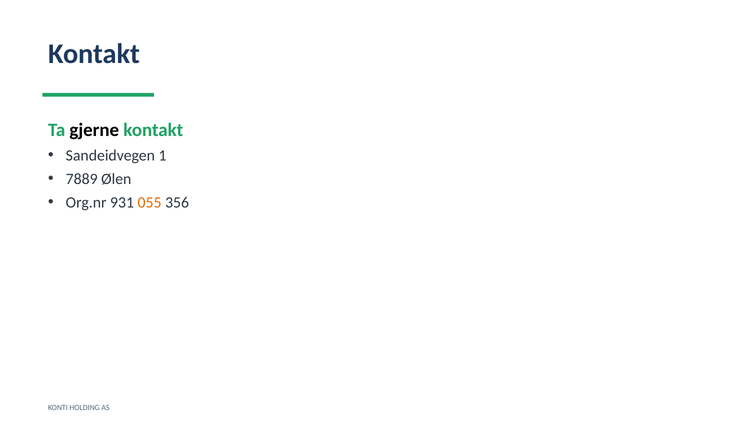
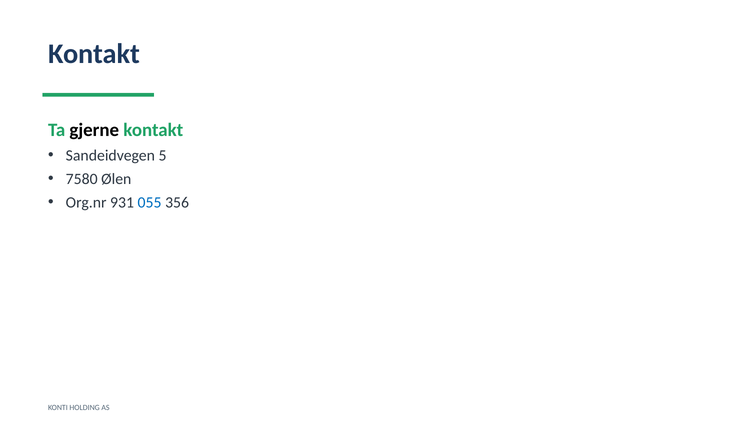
1: 1 -> 5 (163, 155)
7889: 7889 -> 7580 (82, 179)
055 colour: orange -> blue (150, 202)
